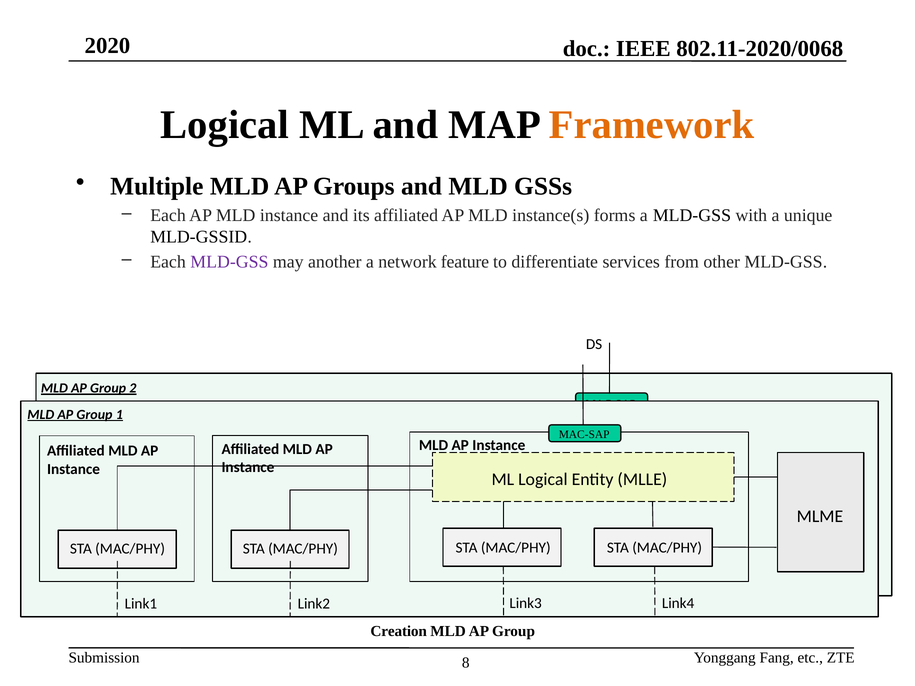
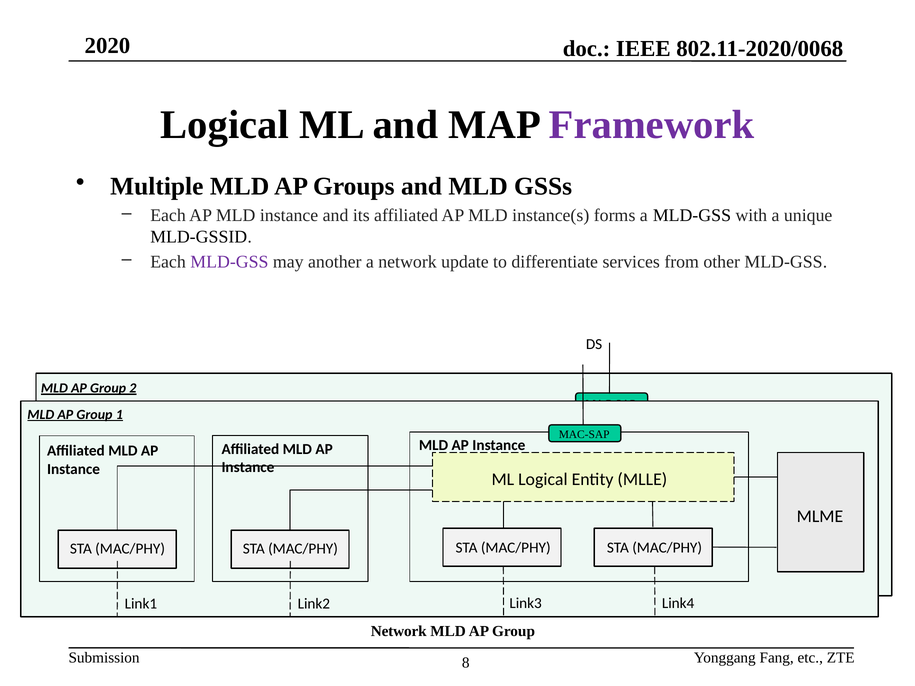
Framework colour: orange -> purple (652, 125)
feature: feature -> update (465, 262)
Creation: Creation -> Network (399, 632)
